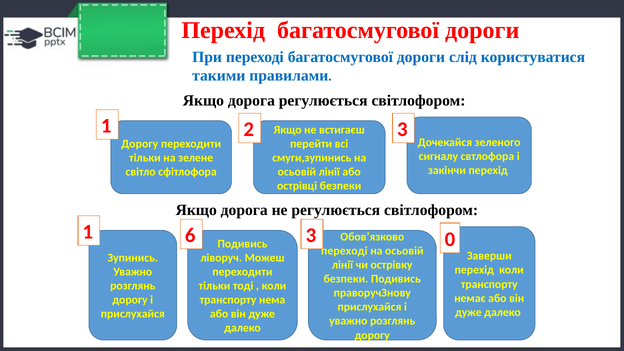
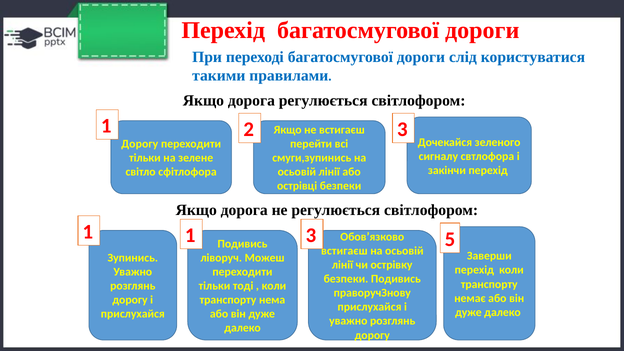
1 6: 6 -> 1 (190, 236)
0: 0 -> 5 (450, 239)
переході: переході -> встигаєш (344, 251)
